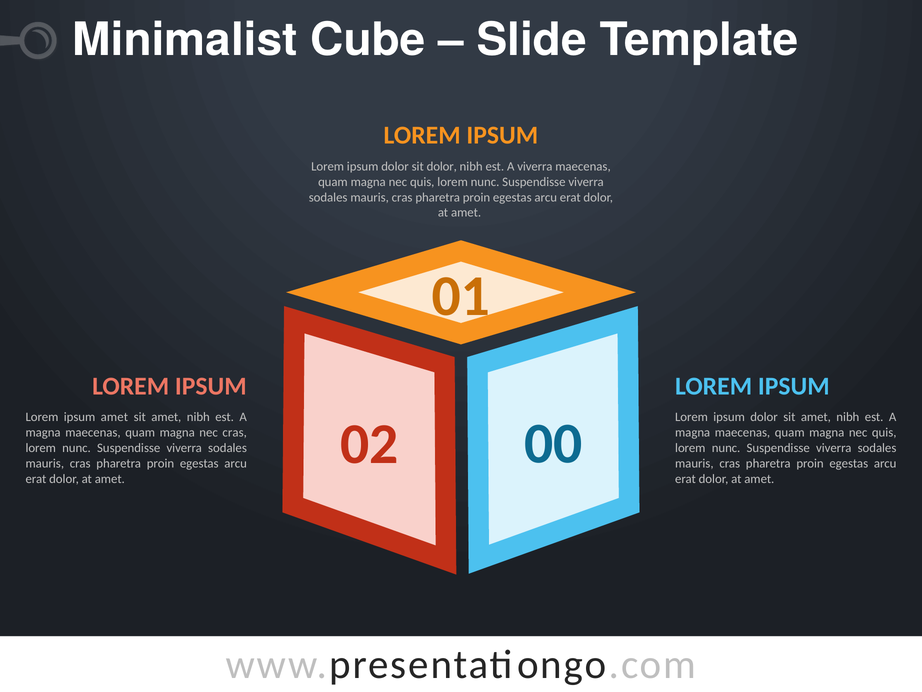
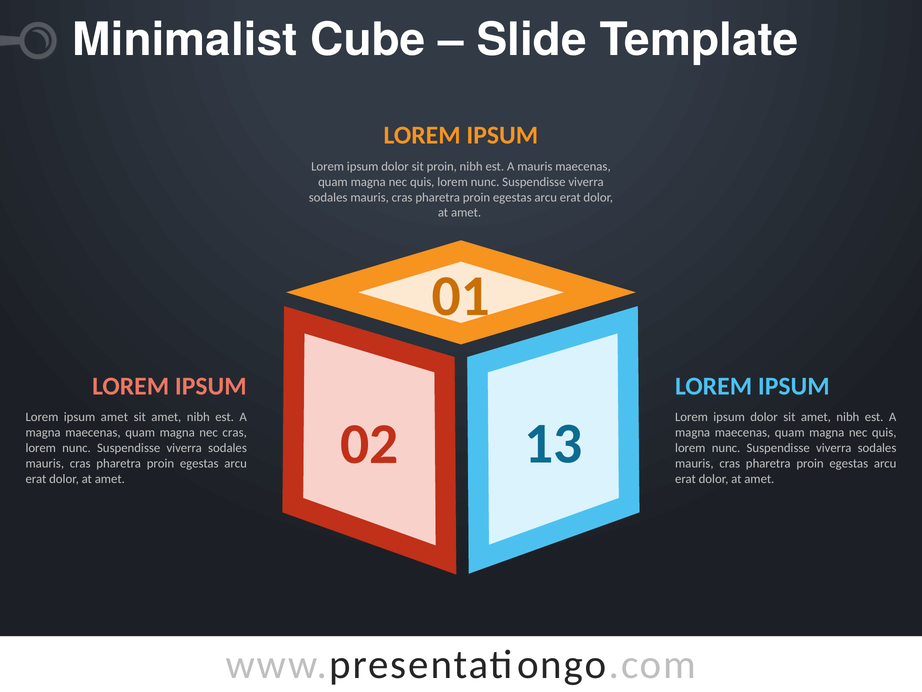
sit dolor: dolor -> proin (442, 166)
A viverra: viverra -> mauris (535, 166)
00: 00 -> 13 (553, 444)
